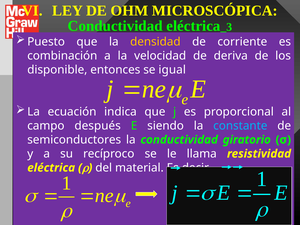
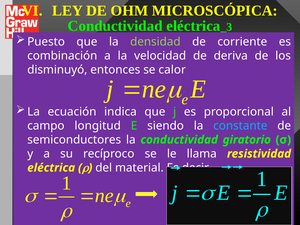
densidad colour: yellow -> light green (155, 42)
disponible: disponible -> disminuyó (57, 70)
igual: igual -> calor (172, 70)
después: después -> longitud (98, 126)
